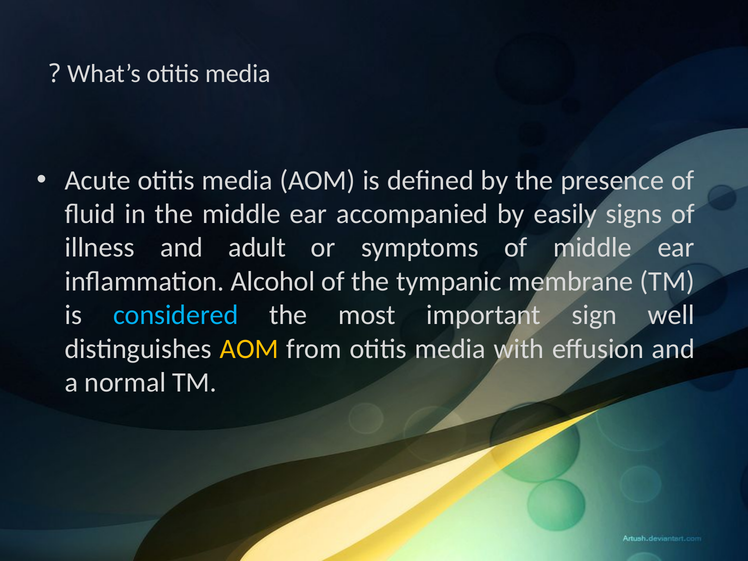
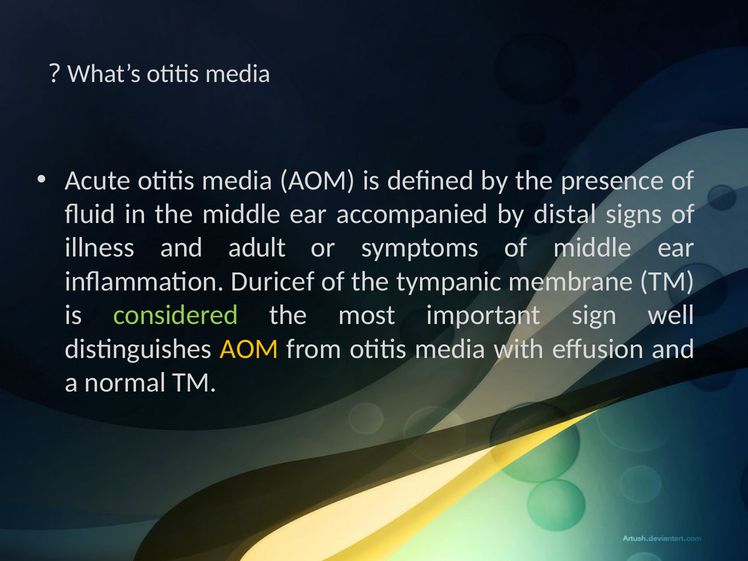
easily: easily -> distal (565, 214)
Alcohol: Alcohol -> Duricef (273, 281)
considered colour: light blue -> light green (176, 315)
